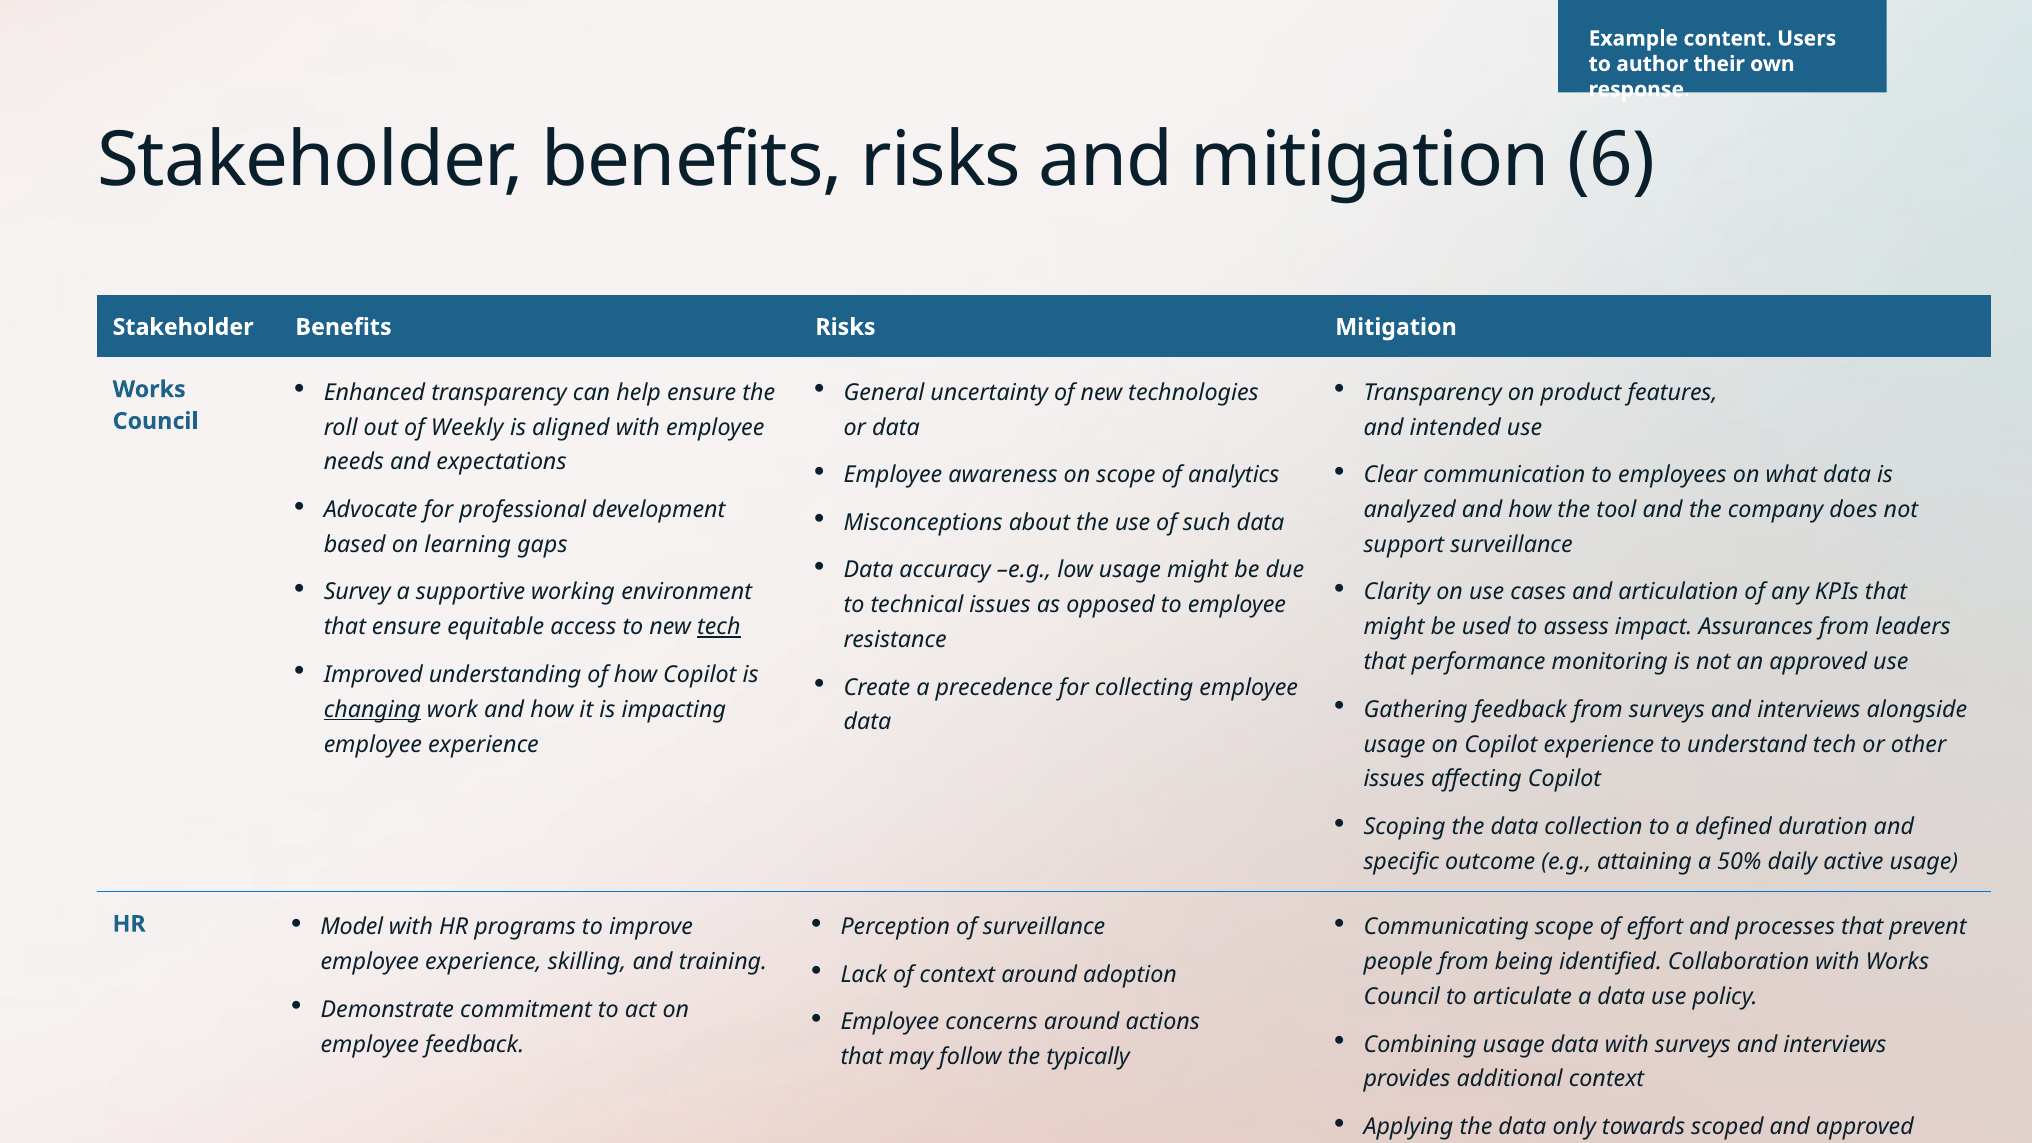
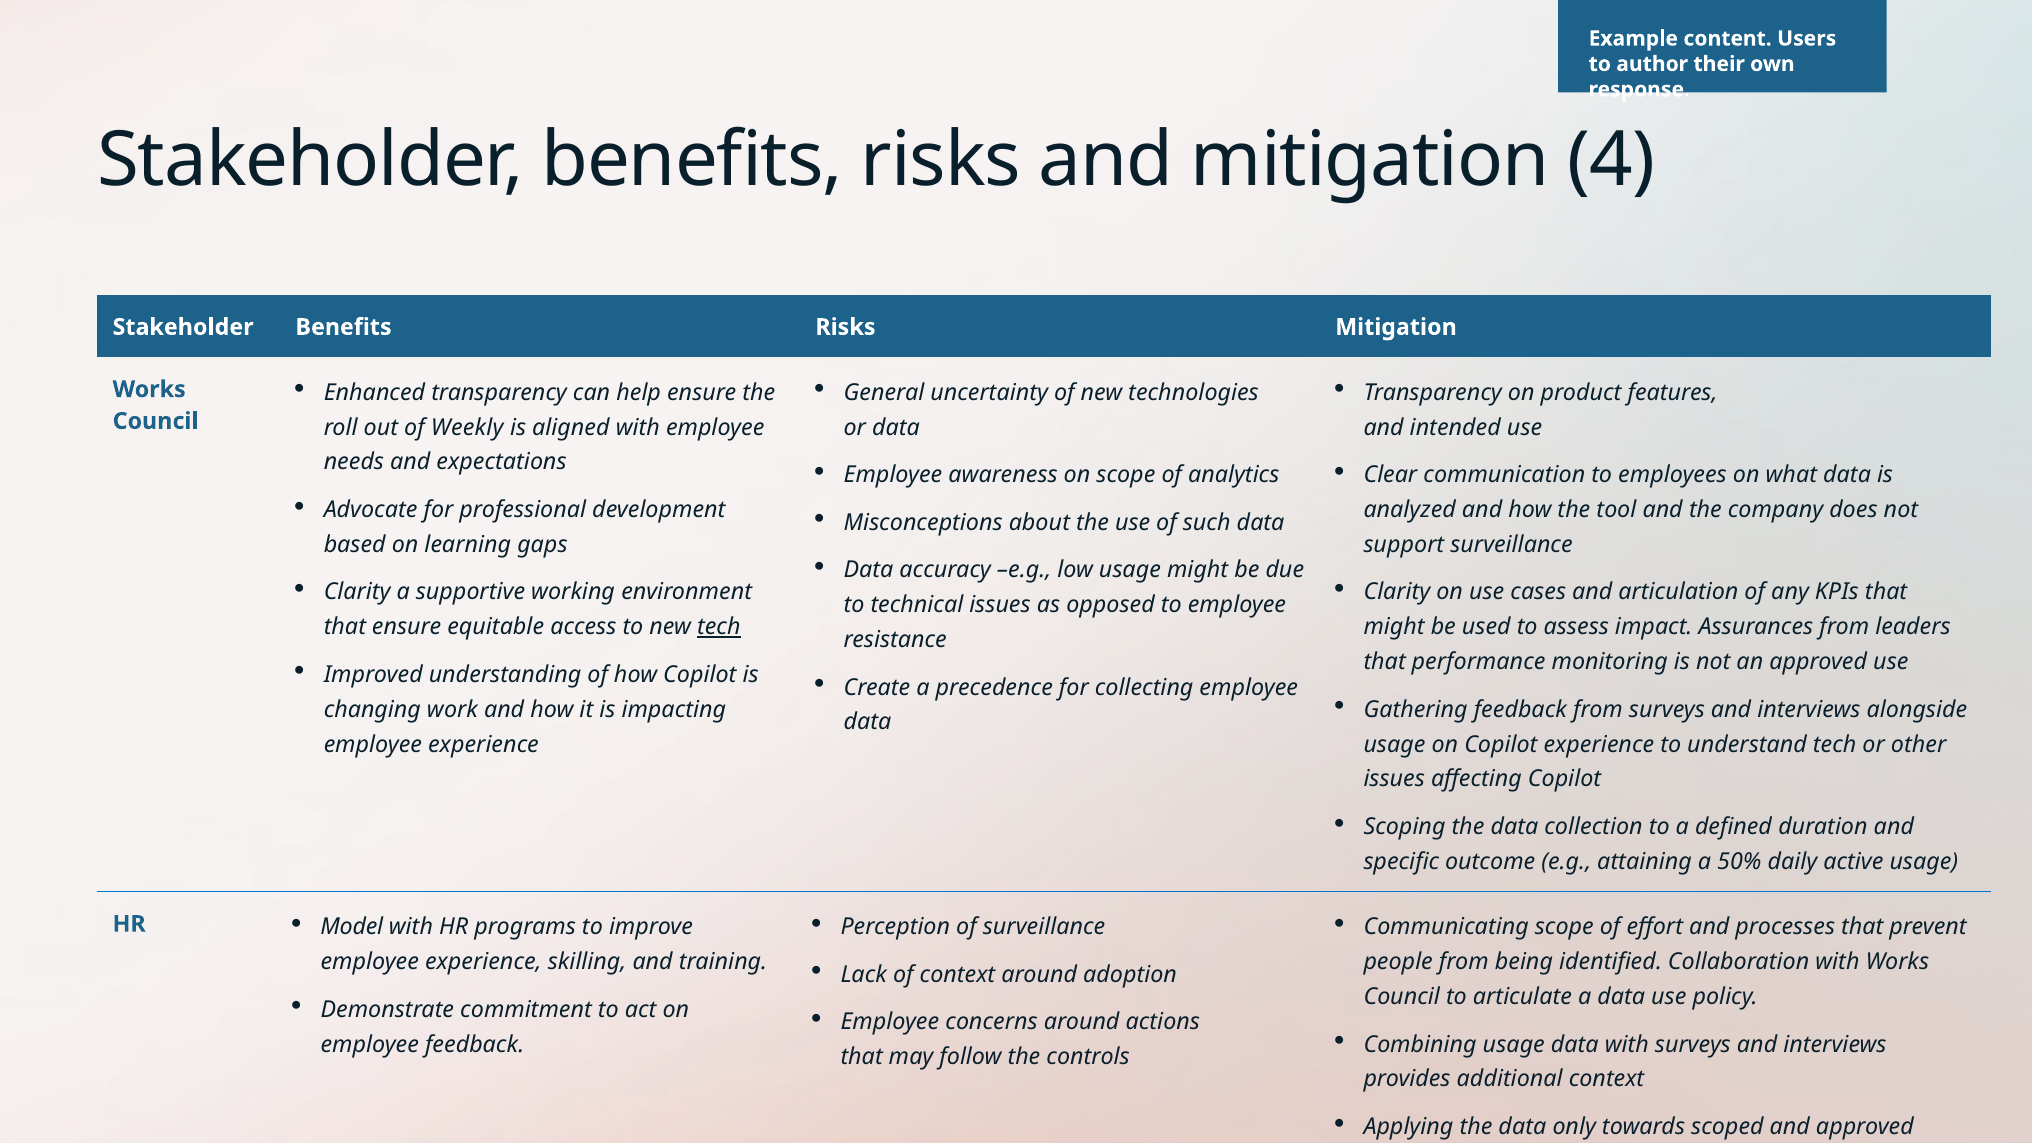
6: 6 -> 4 (1611, 160)
Survey: Survey -> Clarity (357, 592)
changing underline: present -> none (372, 710)
typically: typically -> controls (1088, 1057)
